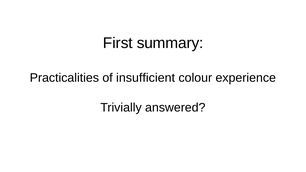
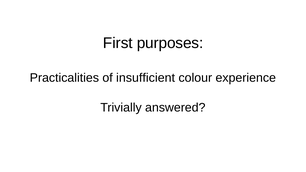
summary: summary -> purposes (170, 43)
